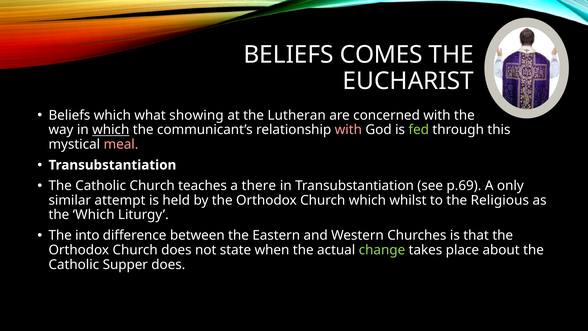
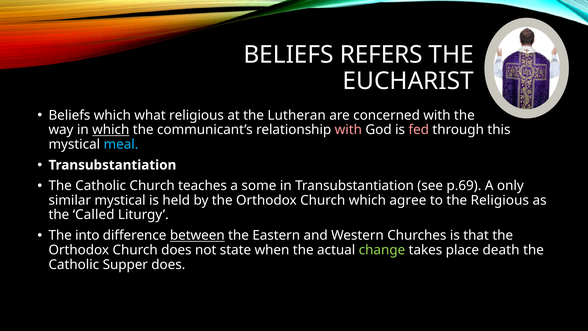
COMES: COMES -> REFERS (381, 55)
what showing: showing -> religious (197, 115)
fed colour: light green -> pink (419, 130)
meal colour: pink -> light blue (121, 144)
there: there -> some (259, 186)
similar attempt: attempt -> mystical (120, 200)
whilst: whilst -> agree (408, 200)
the Which: Which -> Called (94, 215)
between underline: none -> present (197, 235)
about: about -> death (501, 250)
